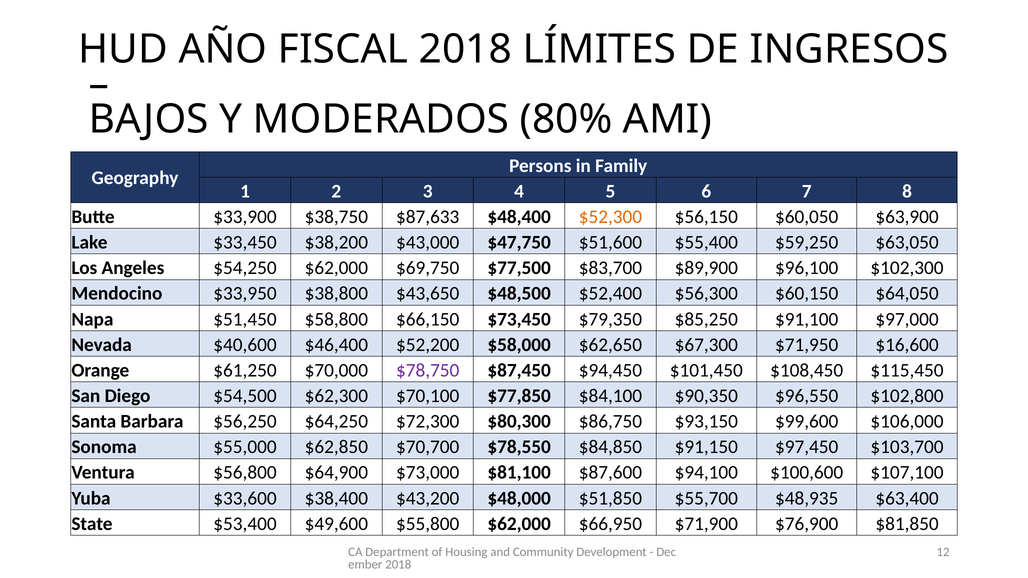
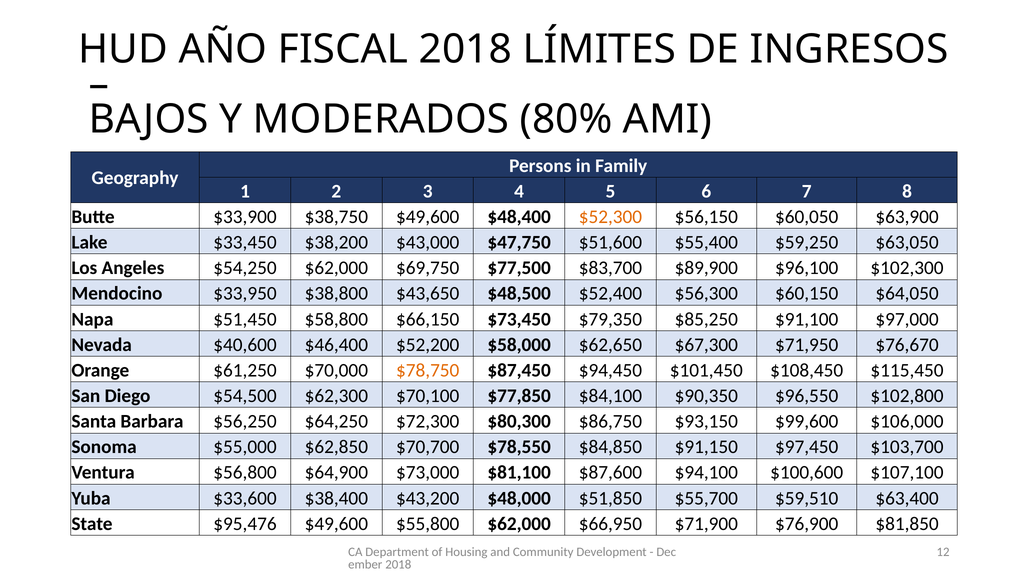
$38,750 $87,633: $87,633 -> $49,600 (428, 217)
$16,600: $16,600 -> $76,670 (907, 345)
$78,750 colour: purple -> orange (428, 370)
$48,935: $48,935 -> $59,510 (807, 498)
$53,400: $53,400 -> $95,476 (245, 524)
